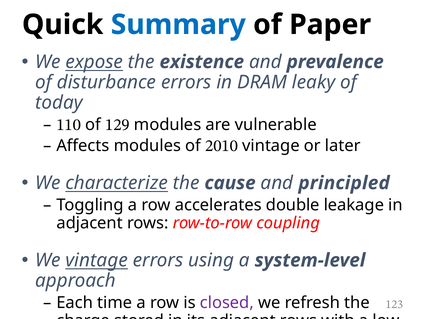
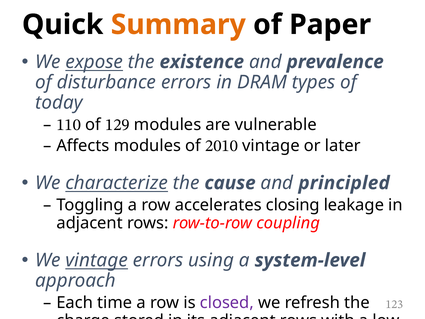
Summary colour: blue -> orange (178, 25)
leaky: leaky -> types (314, 82)
double: double -> closing (293, 205)
